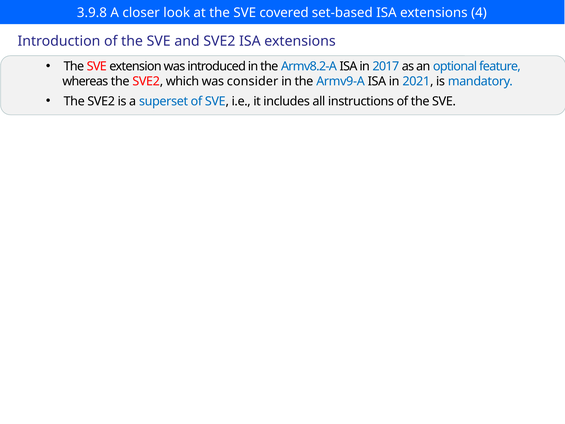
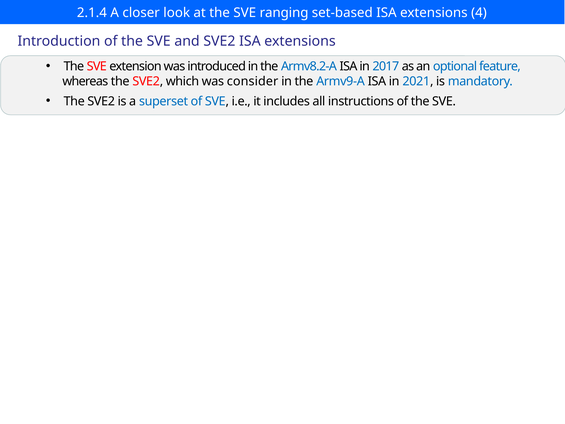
3.9.8: 3.9.8 -> 2.1.4 (92, 13)
covered: covered -> ranging (284, 13)
